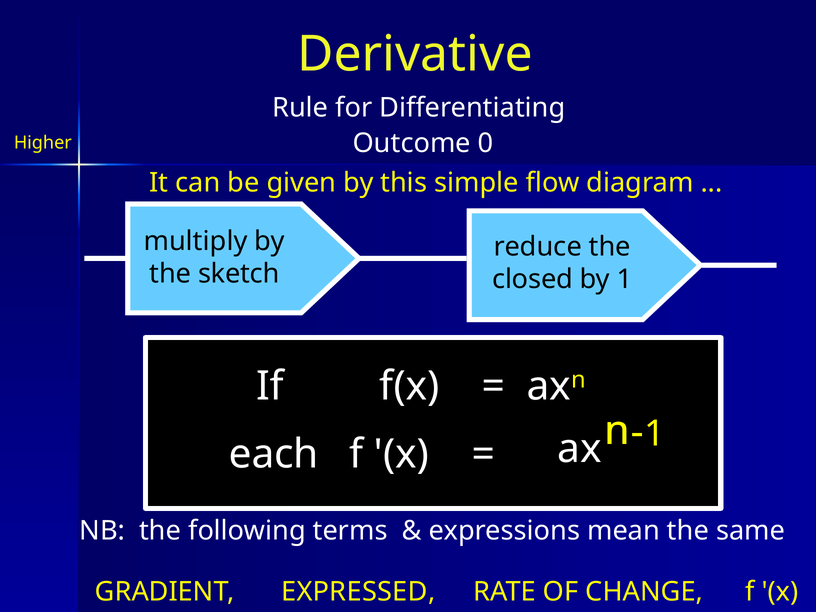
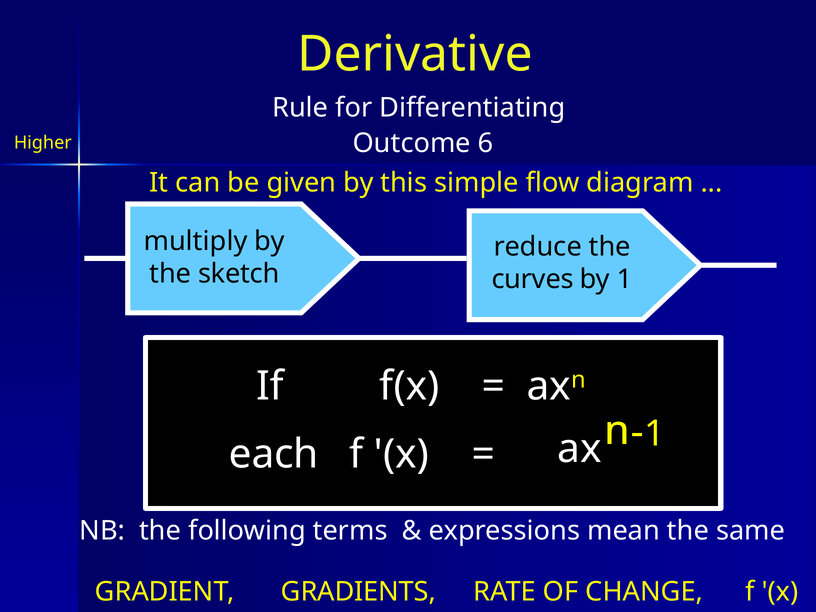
0: 0 -> 6 (486, 143)
closed: closed -> curves (533, 279)
EXPRESSED: EXPRESSED -> GRADIENTS (358, 592)
